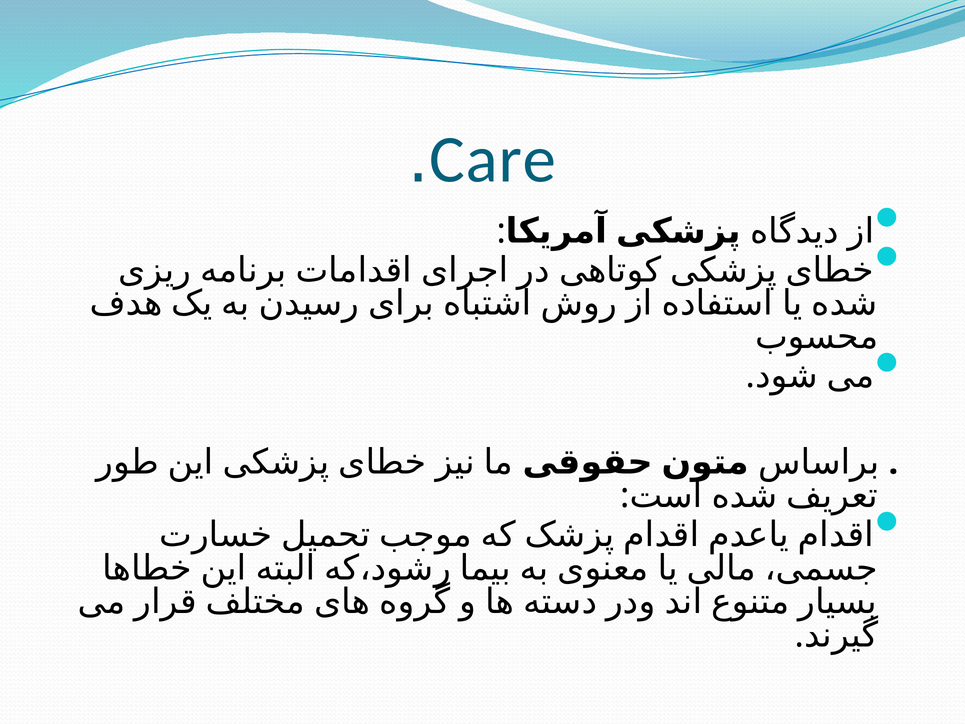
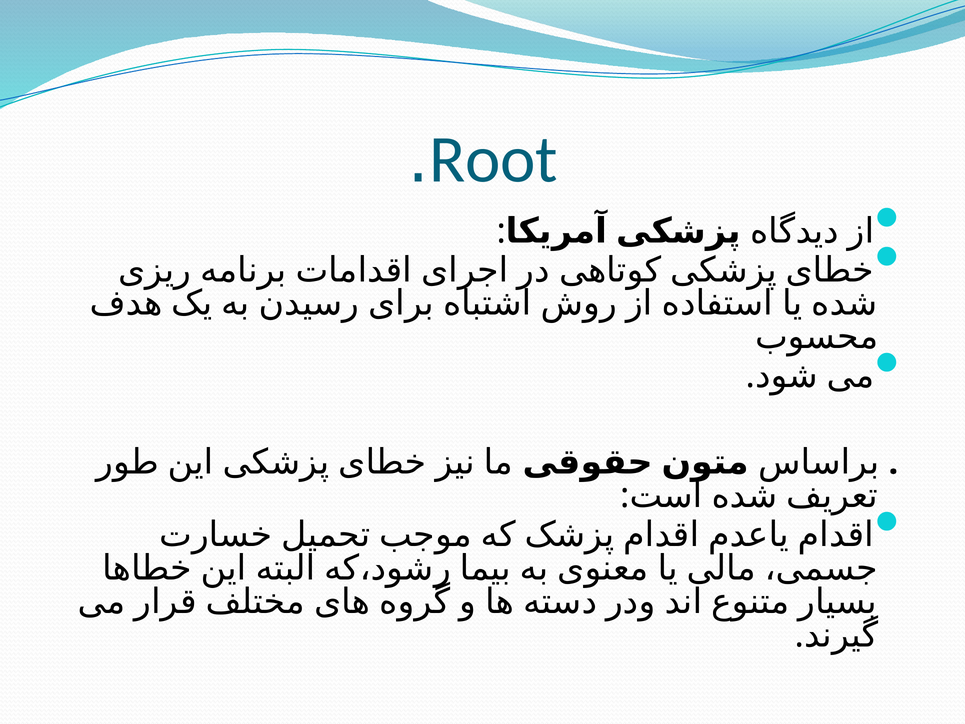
Care: Care -> Root (493, 159)
